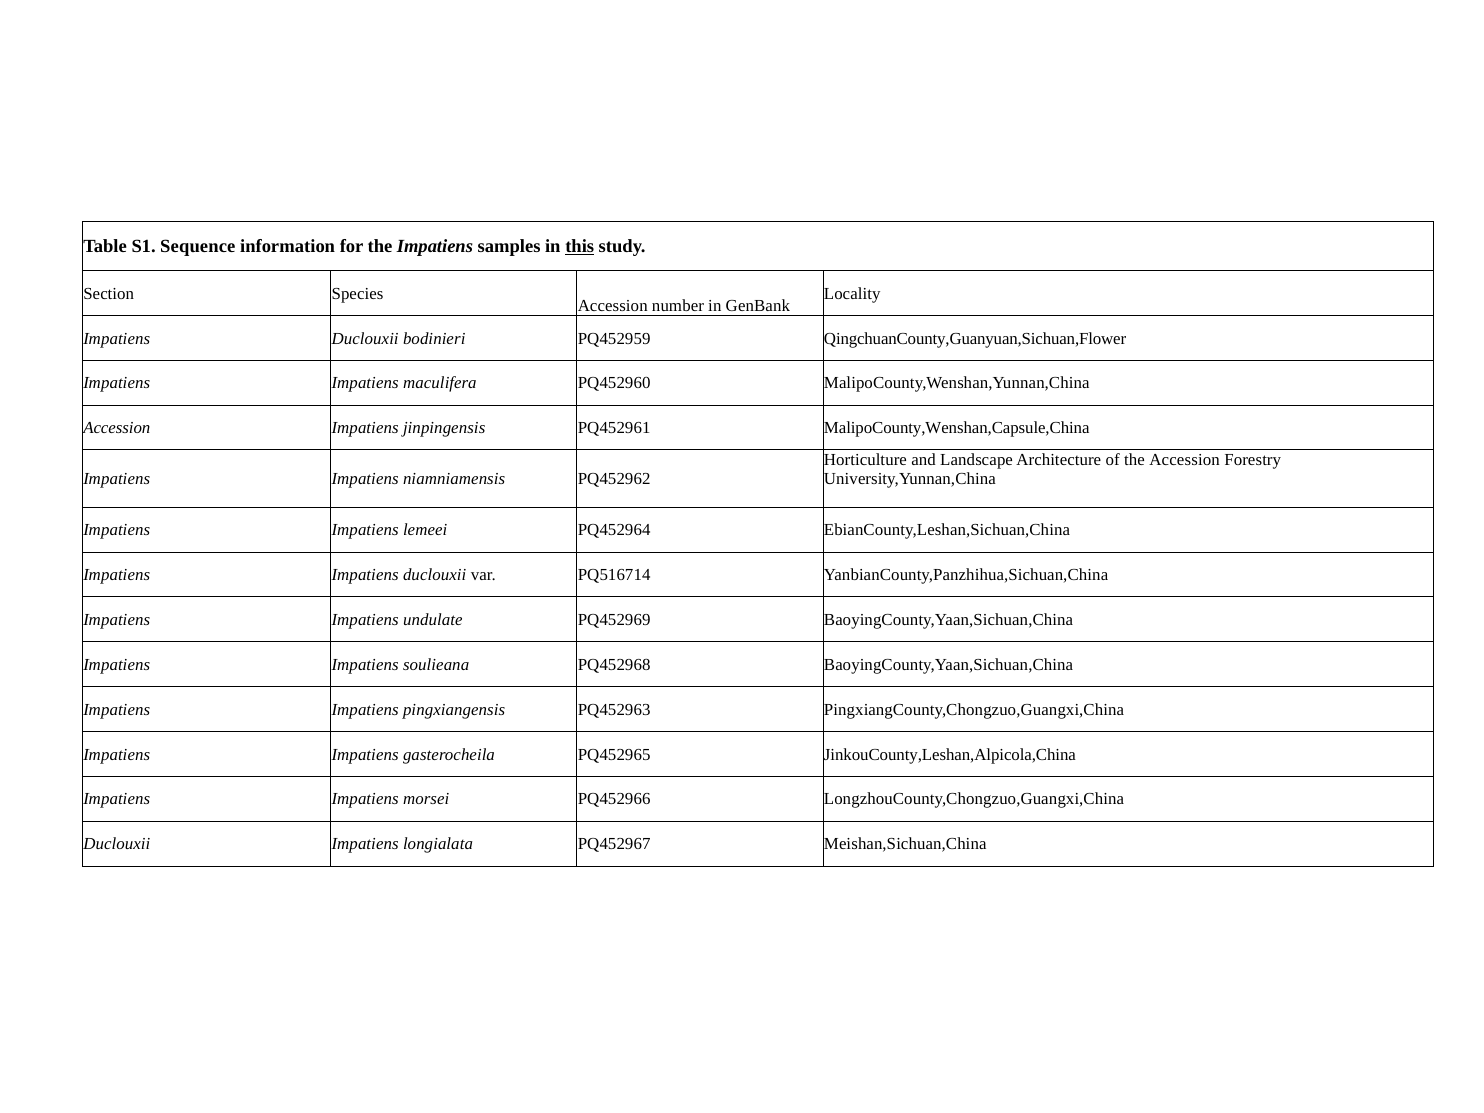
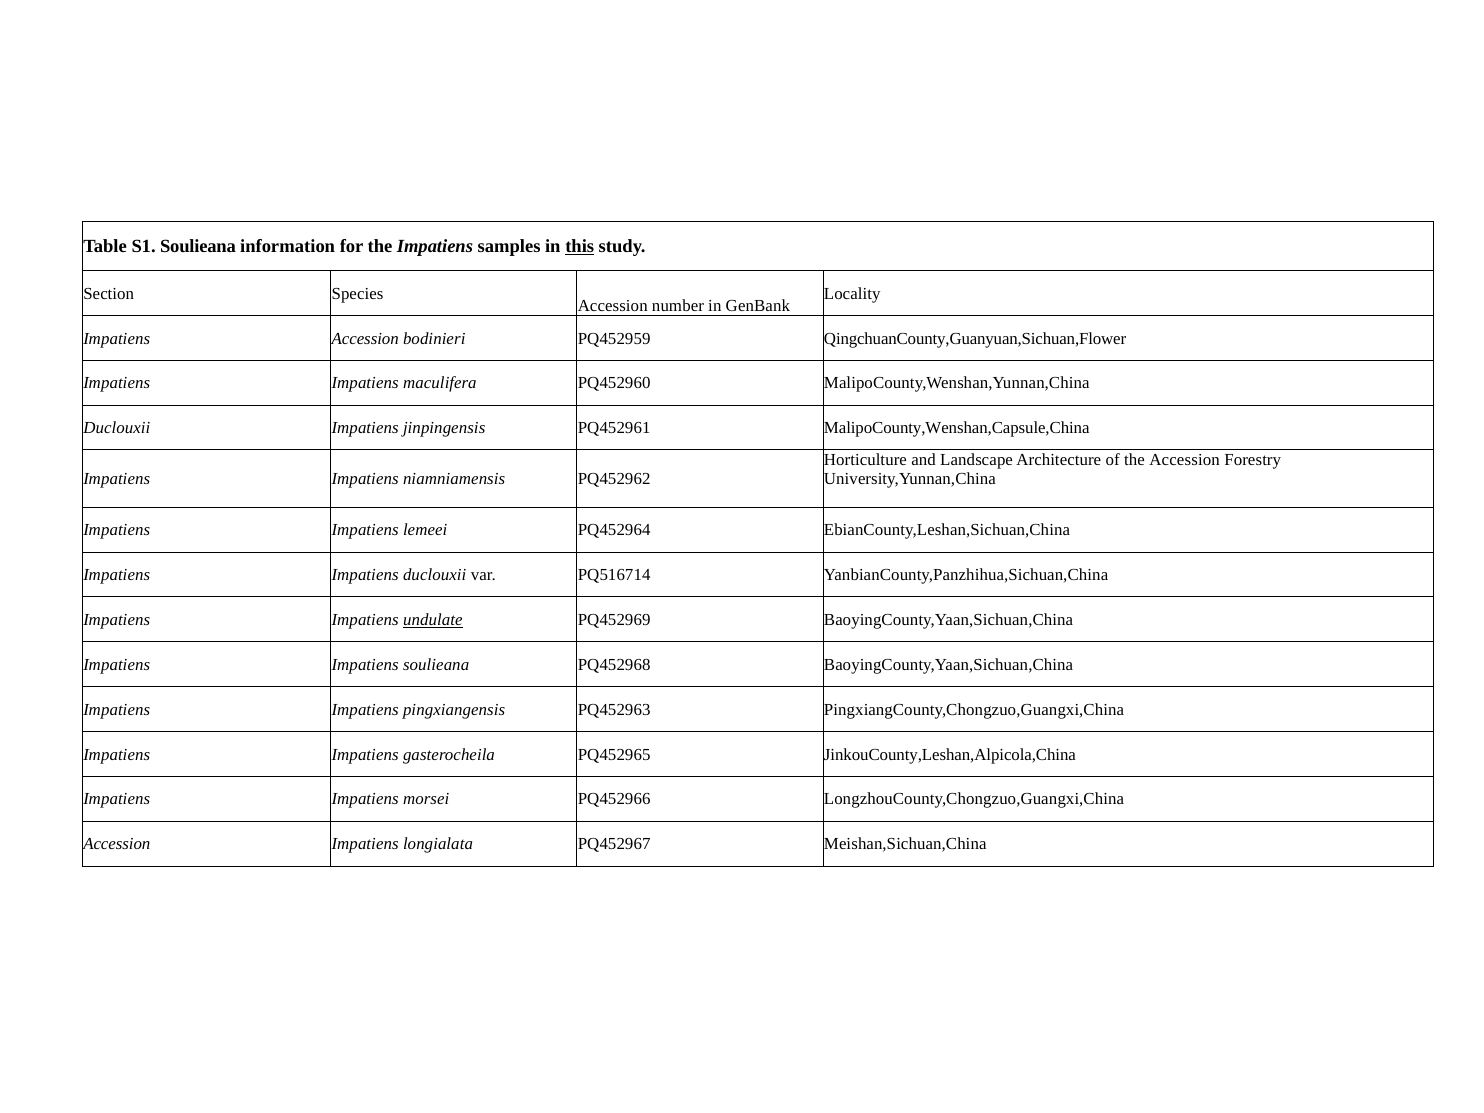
S1 Sequence: Sequence -> Soulieana (198, 247)
Duclouxii: Duclouxii -> Accession (365, 338)
Accession: Accession -> Duclouxii (117, 428)
undulate underline: none -> present (433, 620)
Duclouxii: Duclouxii -> Accession (117, 844)
